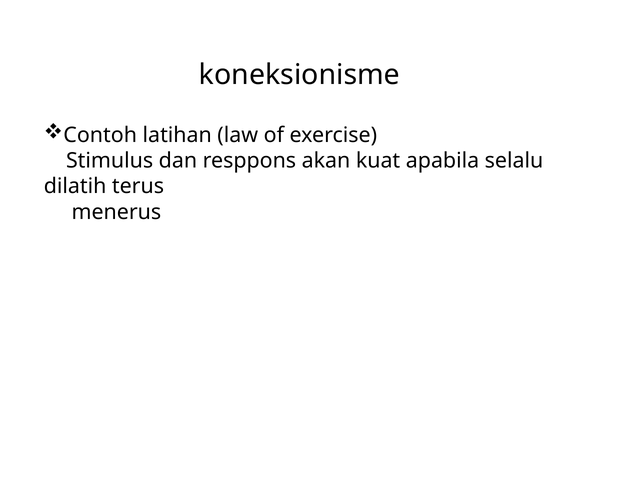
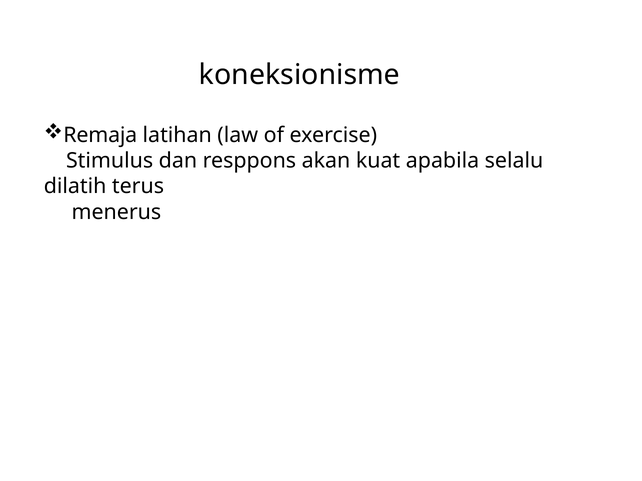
Contoh: Contoh -> Remaja (100, 135)
